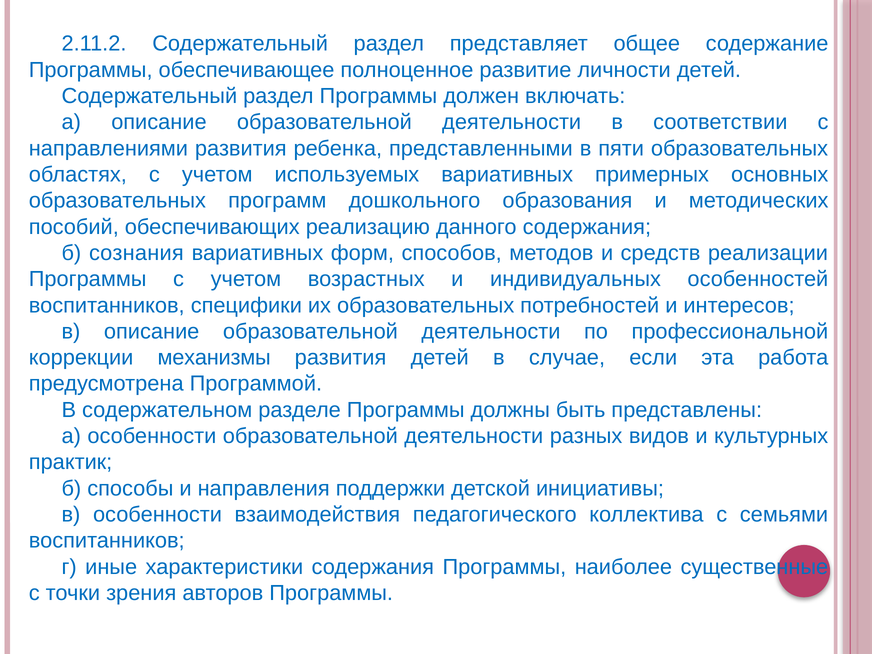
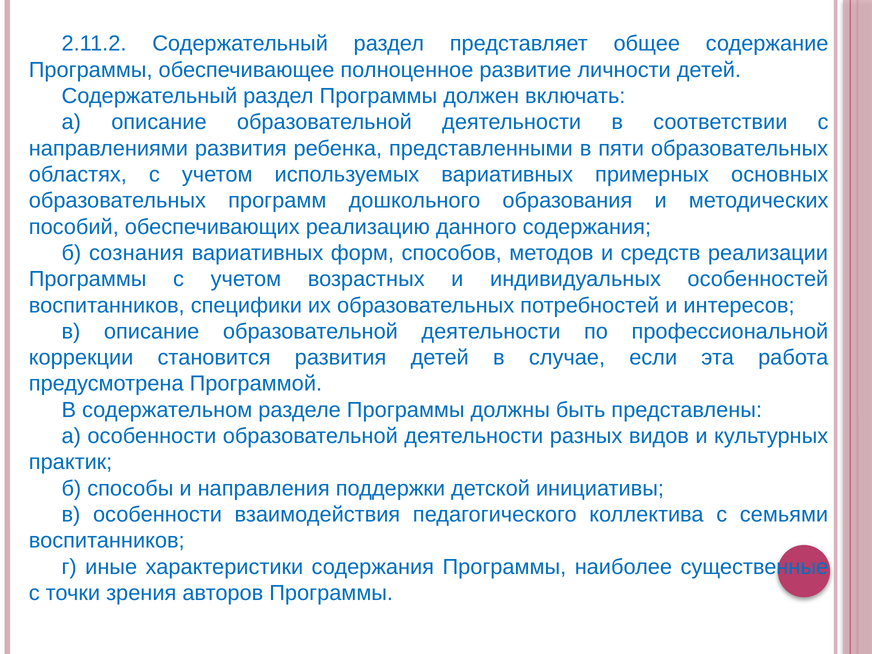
механизмы: механизмы -> становится (214, 358)
